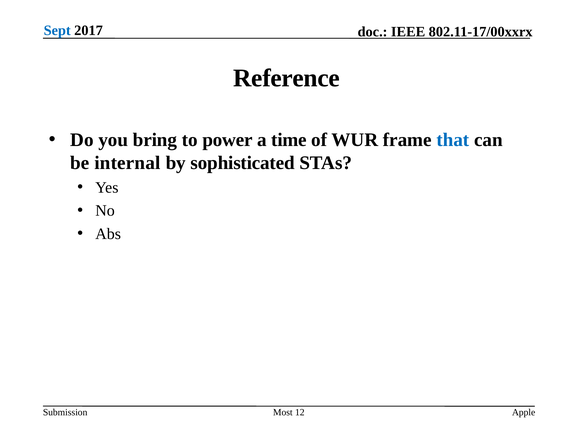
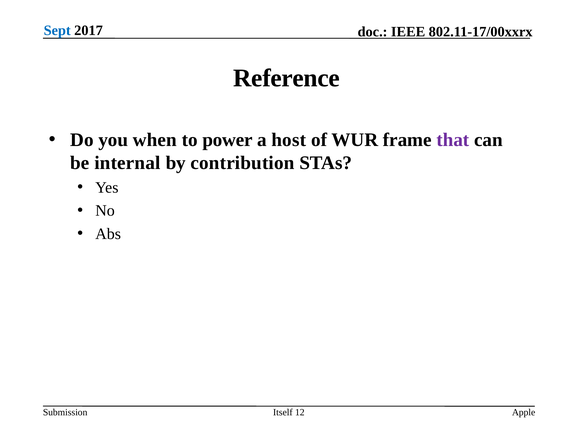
bring: bring -> when (155, 140)
time: time -> host (289, 140)
that colour: blue -> purple (453, 140)
sophisticated: sophisticated -> contribution (243, 163)
Most: Most -> Itself (283, 412)
